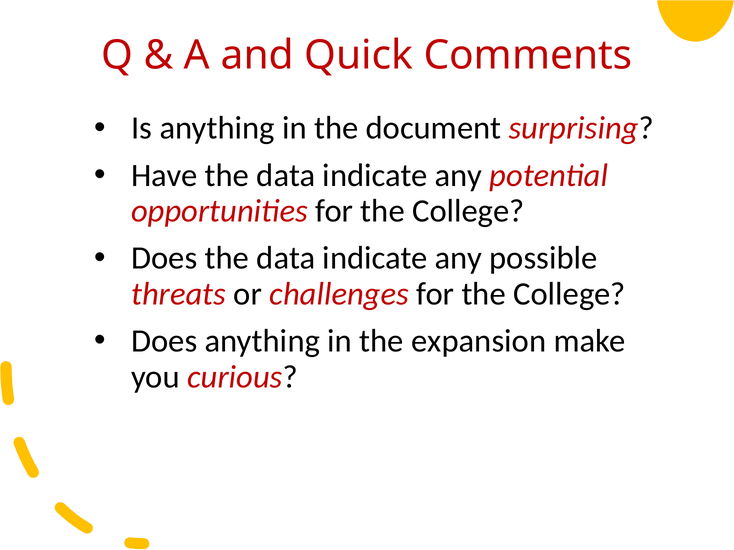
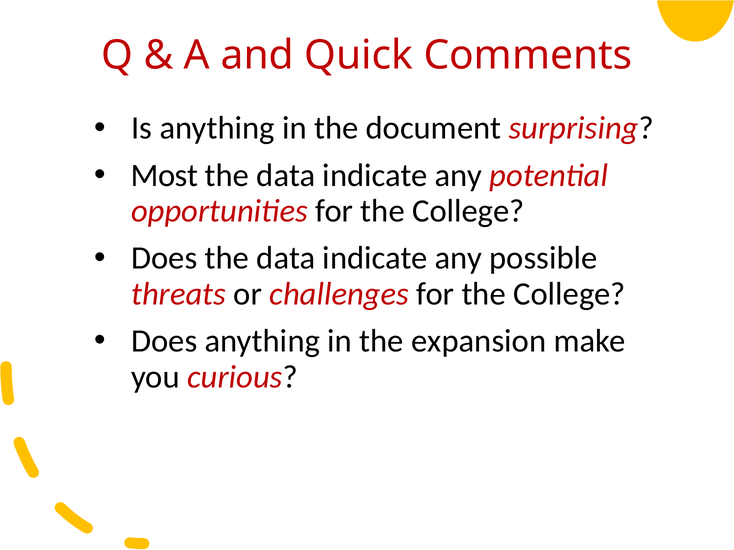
Have: Have -> Most (164, 175)
